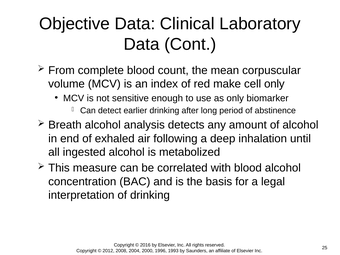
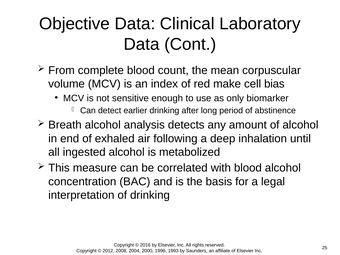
cell only: only -> bias (274, 84)
